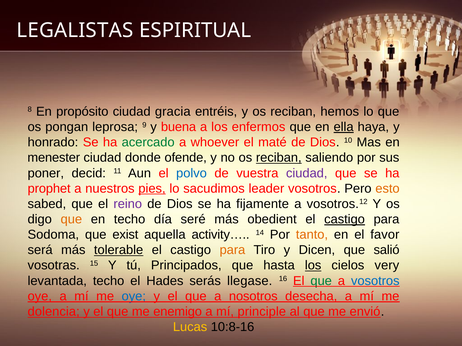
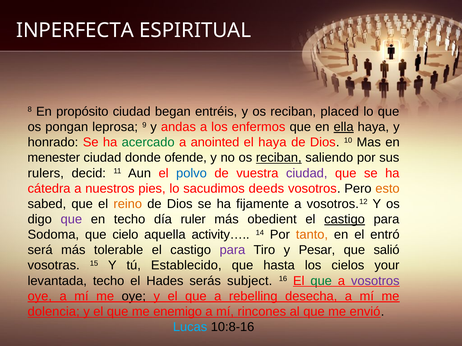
LEGALISTAS: LEGALISTAS -> INPERFECTA (75, 30)
gracia: gracia -> began (173, 112)
hemos: hemos -> placed (340, 112)
buena: buena -> andas (178, 127)
whoever: whoever -> anointed (215, 143)
el maté: maté -> haya (272, 143)
poner: poner -> rulers (46, 173)
prophet: prophet -> cátedra (49, 189)
pies underline: present -> none (152, 189)
leader: leader -> deeds (266, 189)
reino colour: purple -> orange (128, 204)
que colour: orange -> purple (71, 220)
seré: seré -> ruler (193, 220)
exist: exist -> cielo (125, 235)
favor: favor -> entró (385, 235)
tolerable underline: present -> none (119, 250)
para colour: orange -> purple (232, 250)
Dicen: Dicen -> Pesar (317, 250)
Principados: Principados -> Establecido (186, 266)
los underline: present -> none (313, 266)
very: very -> your (387, 266)
llegase: llegase -> subject (250, 281)
vosotros colour: blue -> purple (375, 281)
oye colour: blue -> black (134, 297)
nosotros: nosotros -> rebelling (253, 297)
principle: principle -> rincones (262, 312)
Lucas colour: yellow -> light blue (190, 327)
